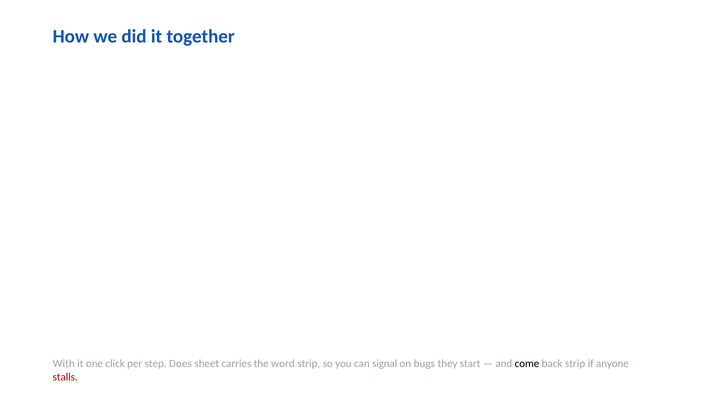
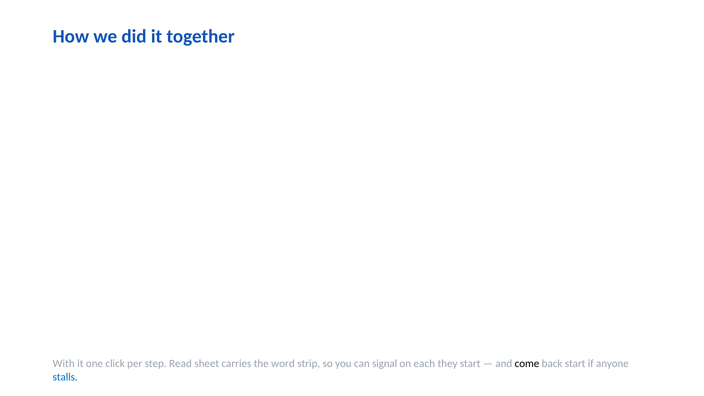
Does: Does -> Read (180, 364)
bugs: bugs -> each (424, 364)
back strip: strip -> start (575, 364)
stalls colour: red -> blue (65, 377)
